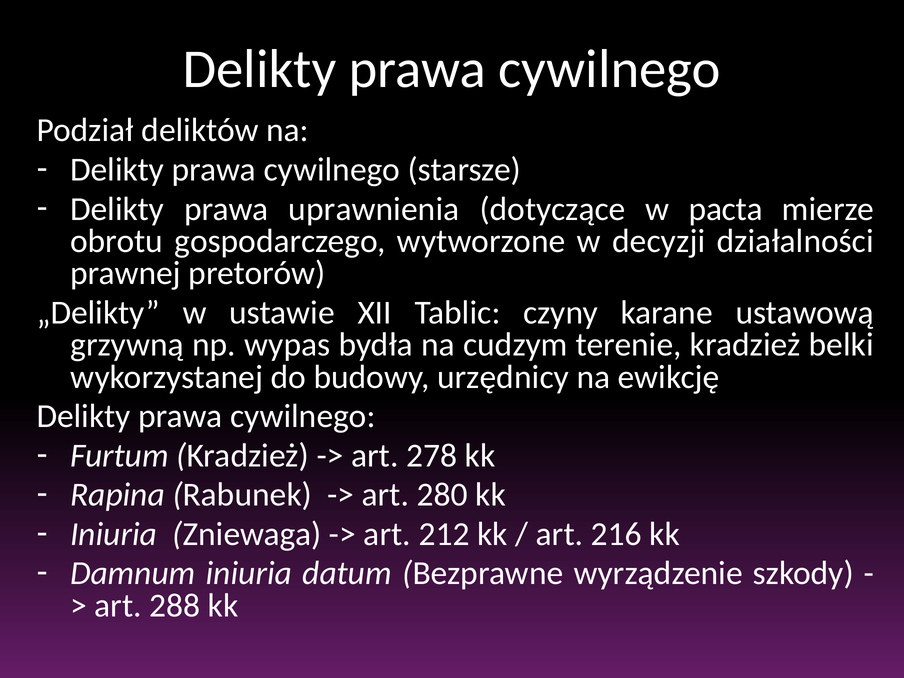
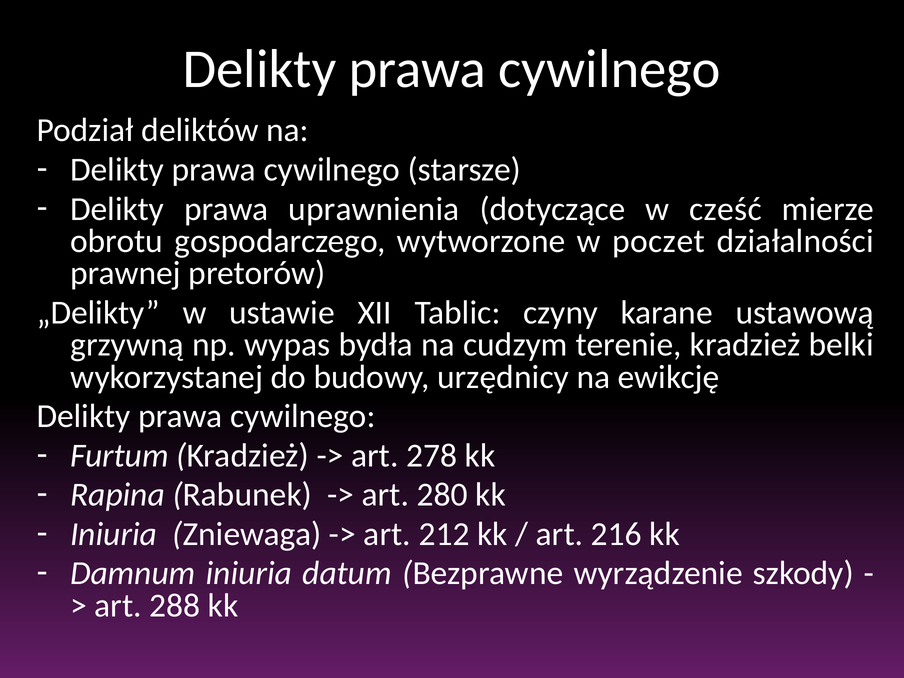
pacta: pacta -> cześć (726, 209)
decyzji: decyzji -> poczet (659, 241)
